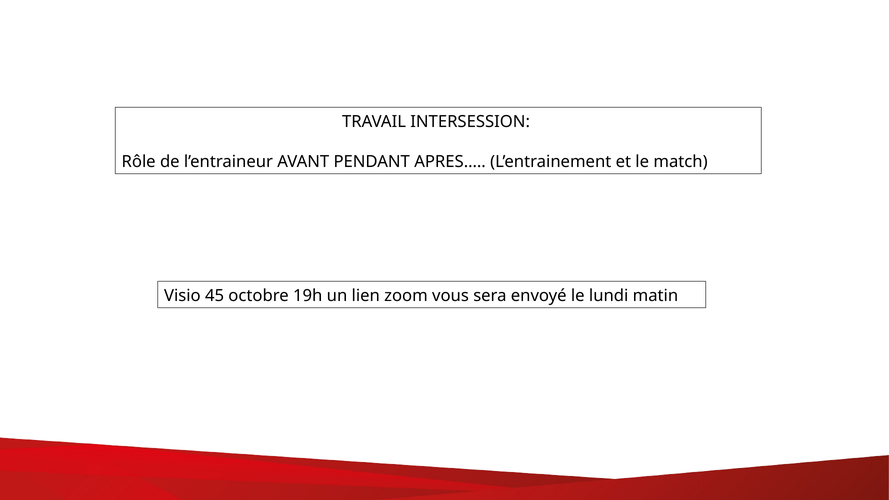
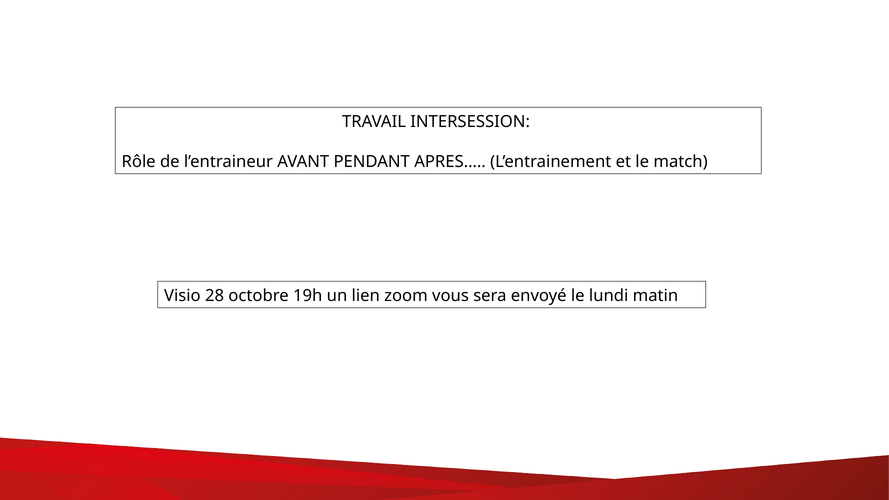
45: 45 -> 28 (215, 296)
